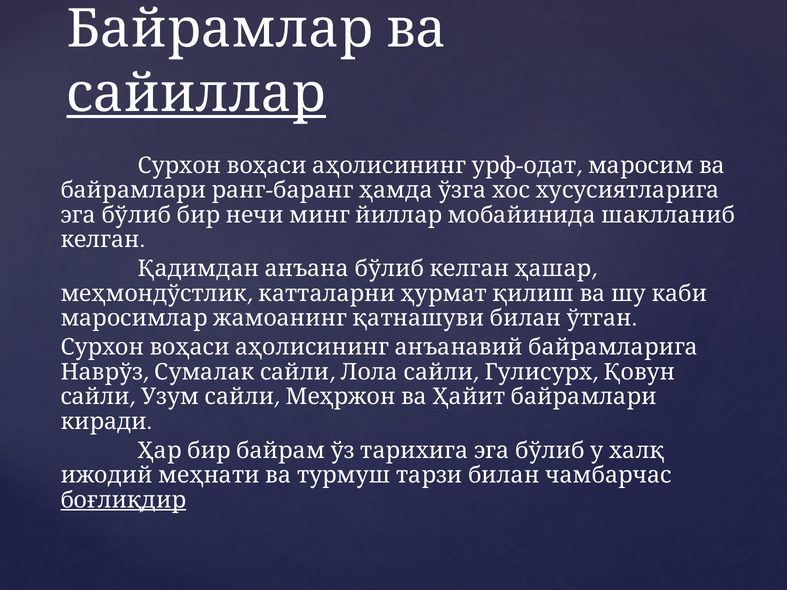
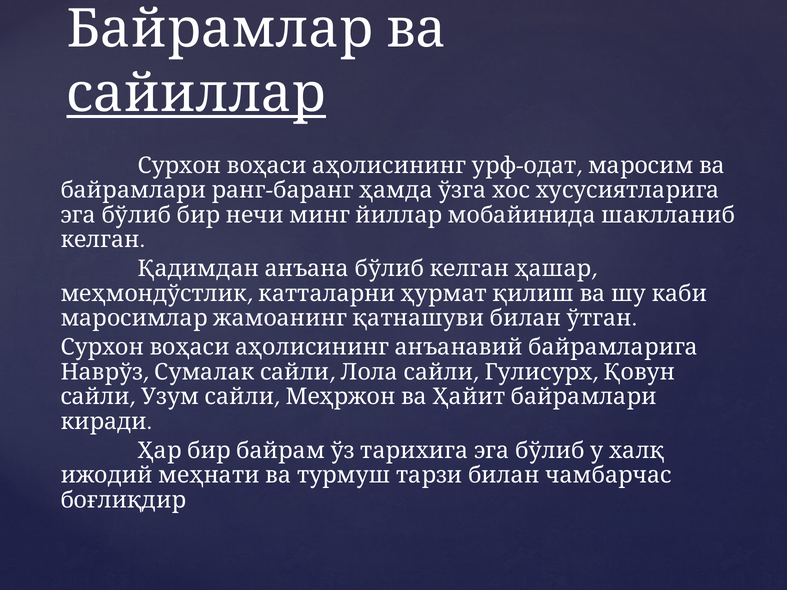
боғлиқдир underline: present -> none (123, 500)
